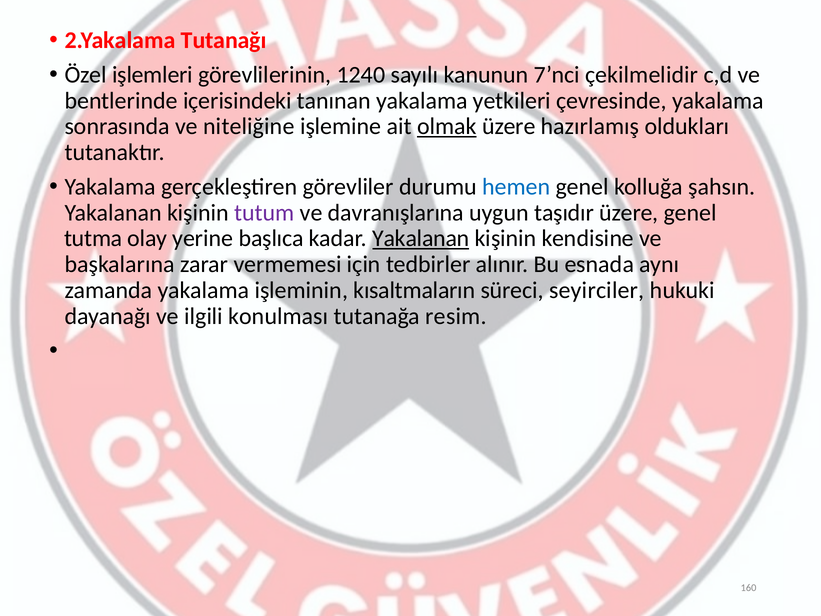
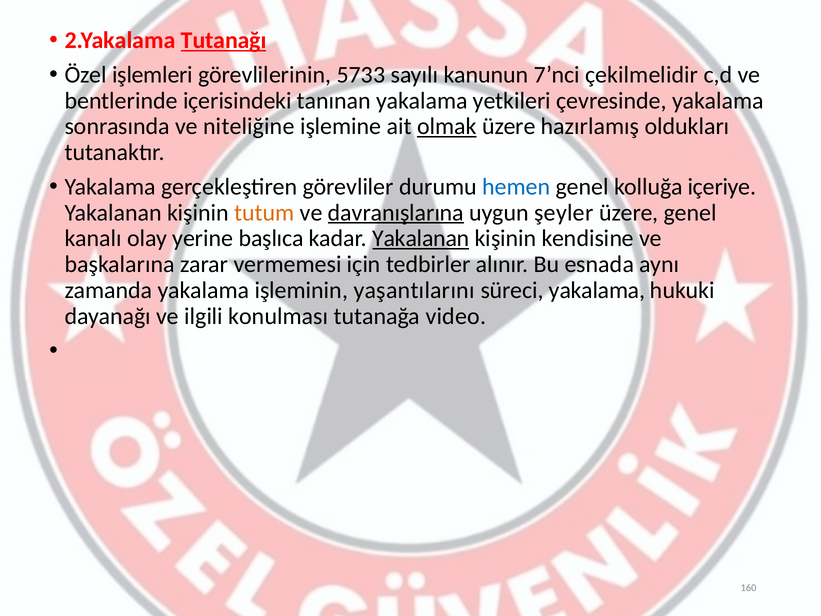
Tutanağı underline: none -> present (224, 40)
1240: 1240 -> 5733 (361, 75)
şahsın: şahsın -> içeriye (722, 187)
tutum colour: purple -> orange (264, 213)
davranışlarına underline: none -> present (396, 213)
taşıdır: taşıdır -> şeyler (564, 213)
tutma: tutma -> kanalı (93, 238)
kısaltmaların: kısaltmaların -> yaşantılarını (414, 290)
süreci seyirciler: seyirciler -> yakalama (597, 290)
resim: resim -> video (456, 316)
